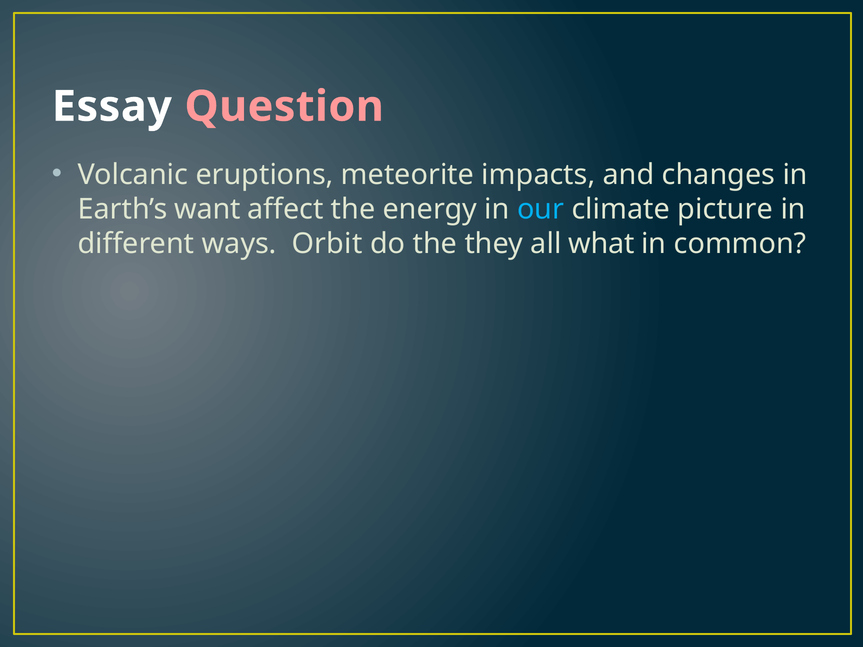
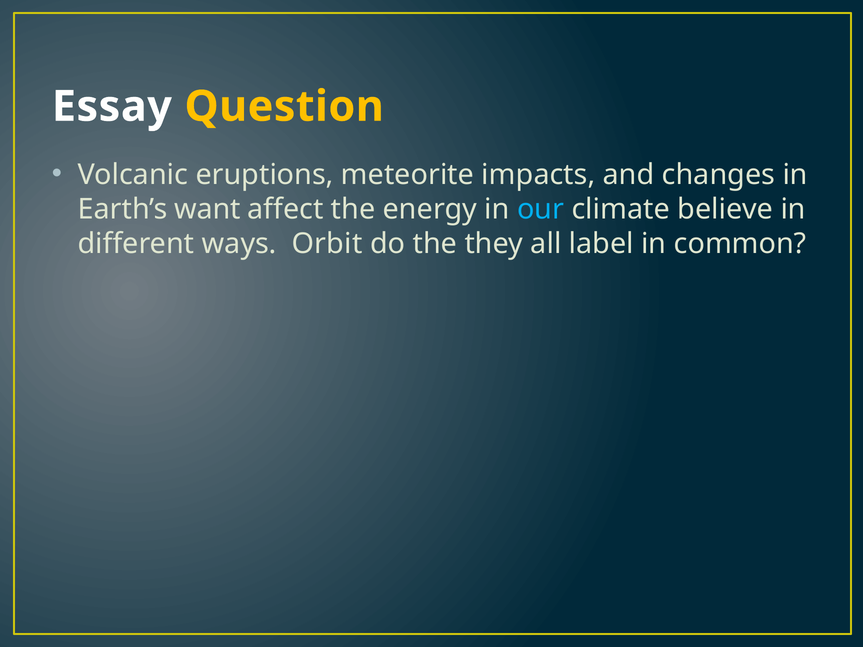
Question colour: pink -> yellow (284, 107)
picture: picture -> believe (725, 209)
what: what -> label (601, 244)
